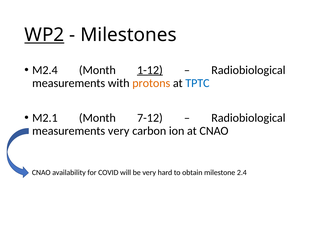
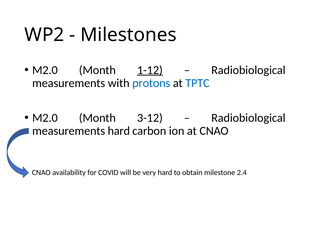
WP2 underline: present -> none (44, 35)
M2.4: M2.4 -> M2.0 (45, 70)
protons colour: orange -> blue (151, 83)
M2.1: M2.1 -> M2.0 (45, 118)
7-12: 7-12 -> 3-12 (150, 118)
measurements very: very -> hard (119, 131)
